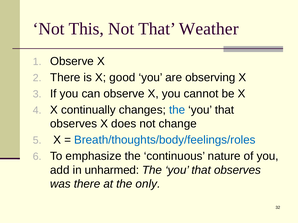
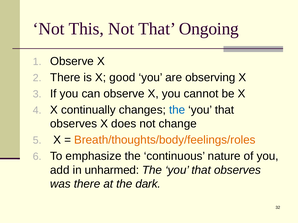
Weather: Weather -> Ongoing (209, 29)
Breath/thoughts/body/feelings/roles colour: blue -> orange (165, 140)
only: only -> dark (148, 184)
